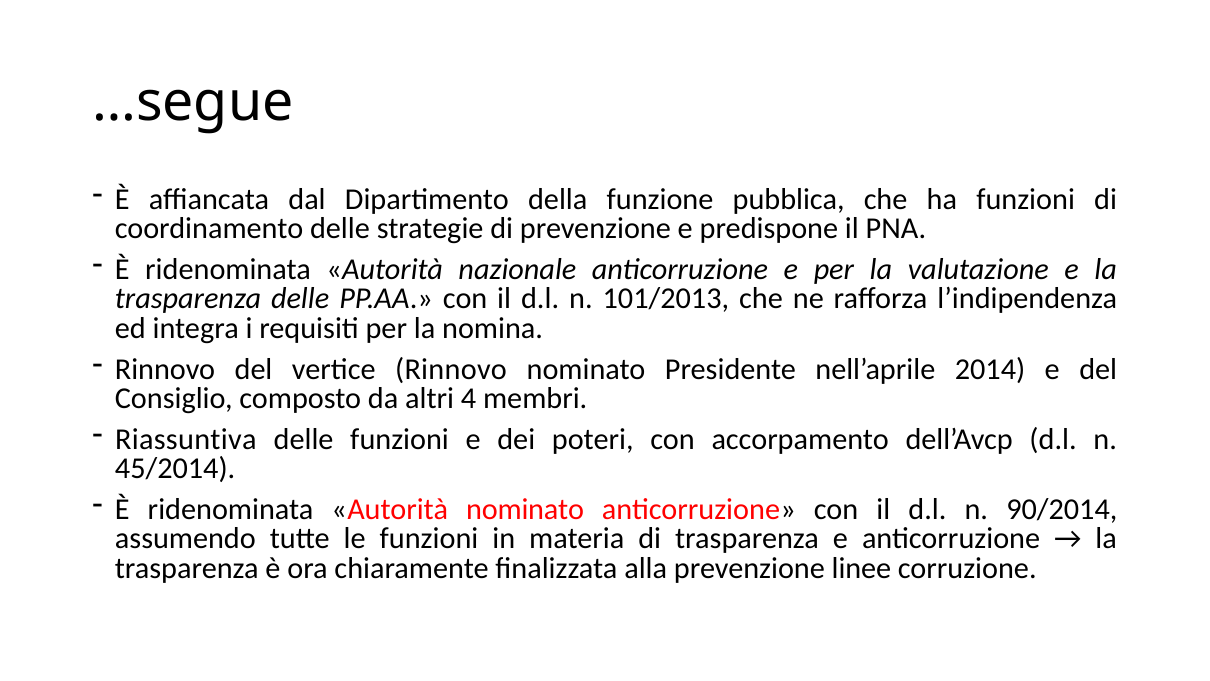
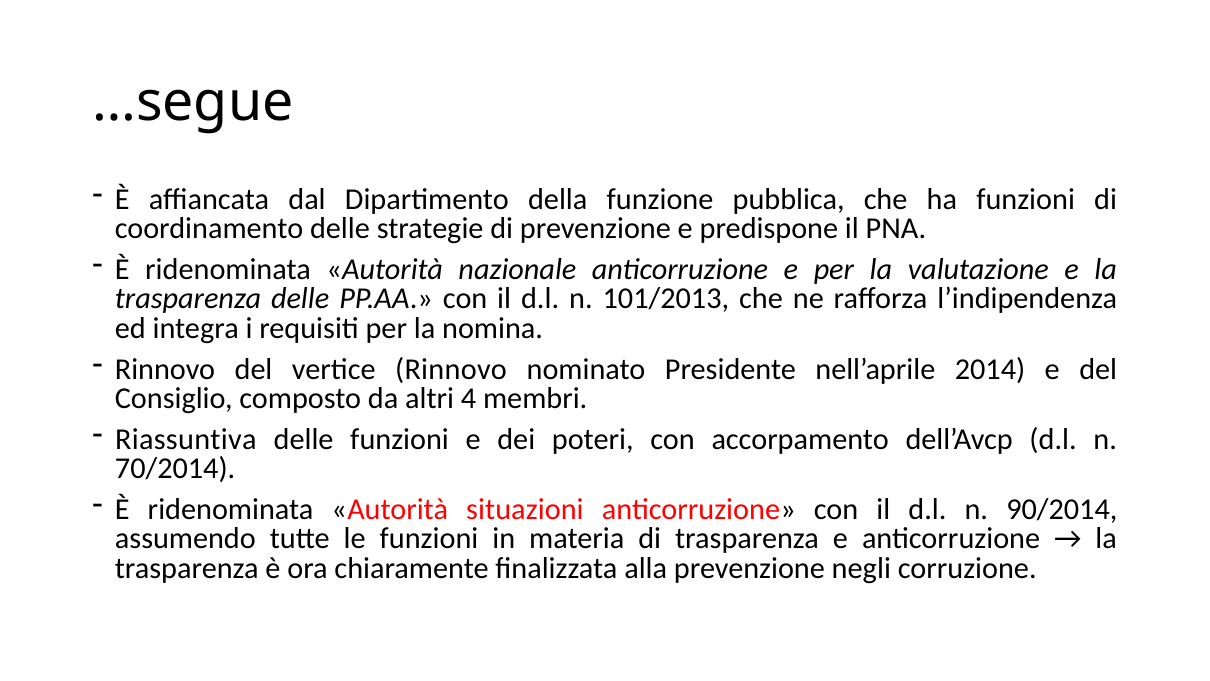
45/2014: 45/2014 -> 70/2014 (175, 468)
Autorità nominato: nominato -> situazioni (525, 509)
linee: linee -> negli (861, 568)
